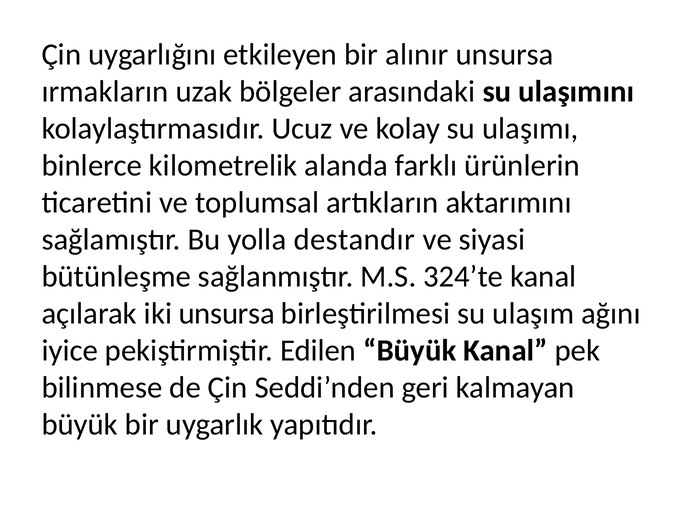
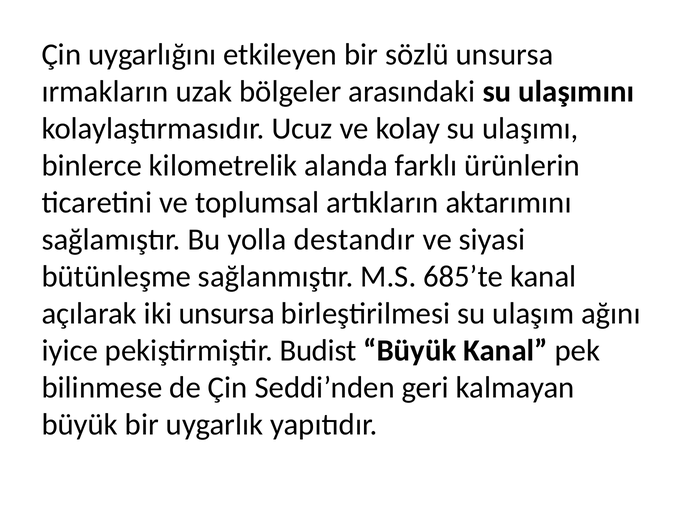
alınır: alınır -> sözlü (417, 55)
324’te: 324’te -> 685’te (463, 277)
Edilen: Edilen -> Budist (318, 351)
